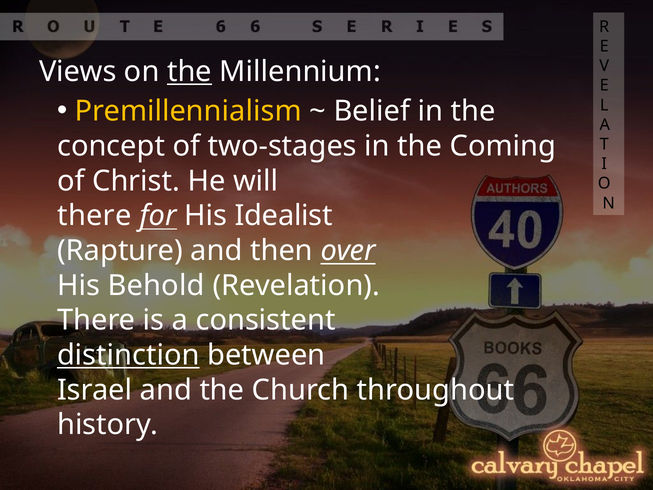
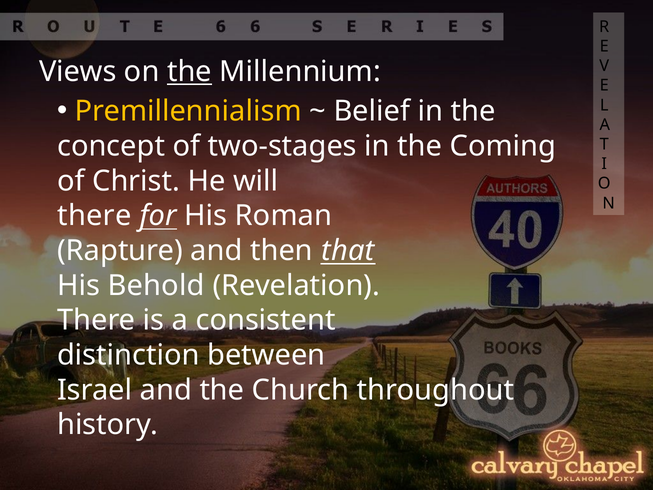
Idealist: Idealist -> Roman (283, 216)
over: over -> that (348, 251)
distinction underline: present -> none (128, 355)
